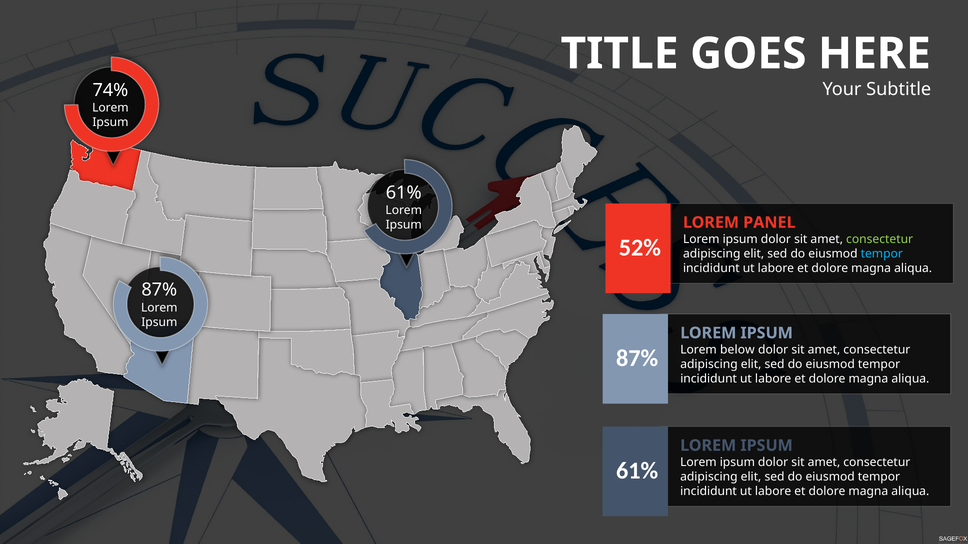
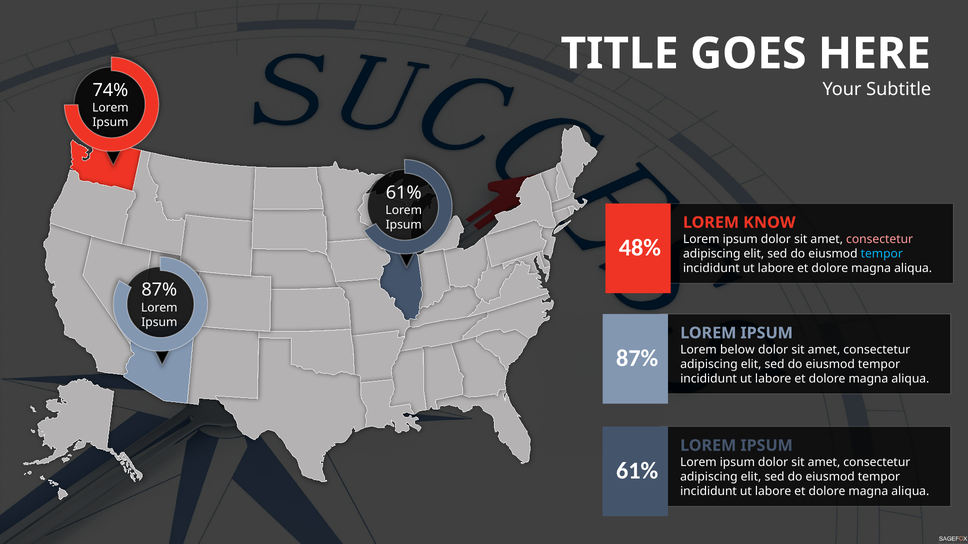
PANEL: PANEL -> KNOW (769, 223)
consectetur colour: light green -> pink (880, 239)
52%: 52% -> 48% (640, 248)
